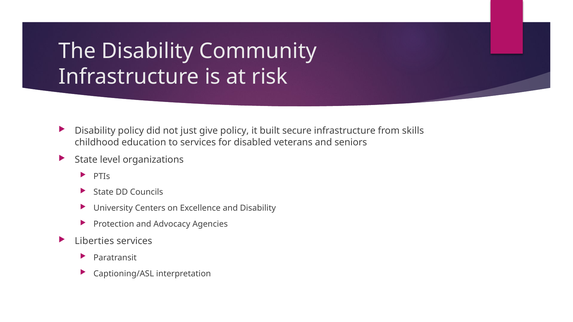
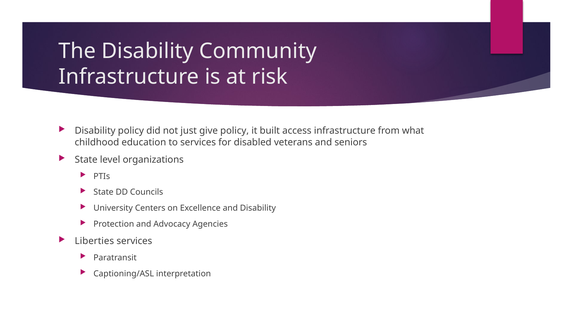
secure: secure -> access (297, 131)
skills: skills -> what (413, 131)
